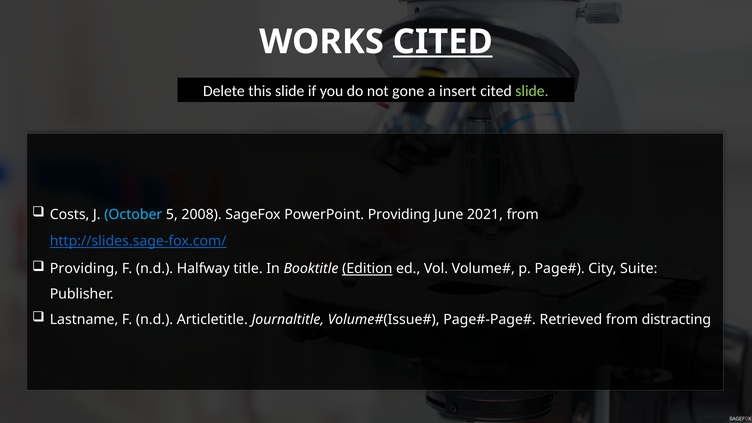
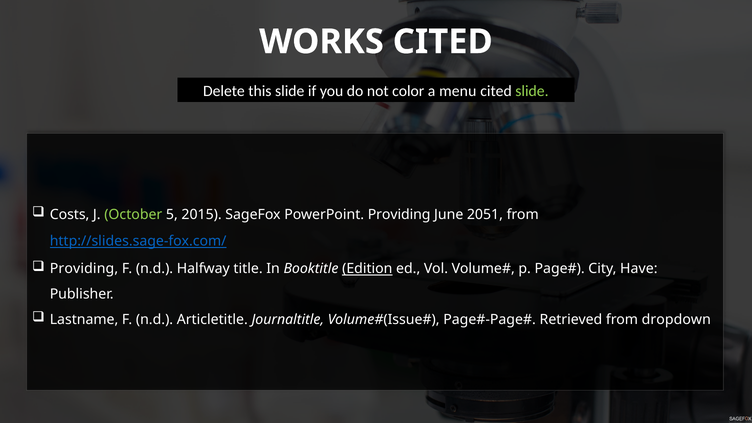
CITED underline: present -> none (443, 42)
gone: gone -> color (408, 91)
insert: insert -> menu (458, 91)
October colour: light blue -> light green (133, 215)
2008: 2008 -> 2015 (202, 215)
2021: 2021 -> 2051 (485, 215)
Suite: Suite -> Have (639, 269)
distracting: distracting -> dropdown (676, 320)
